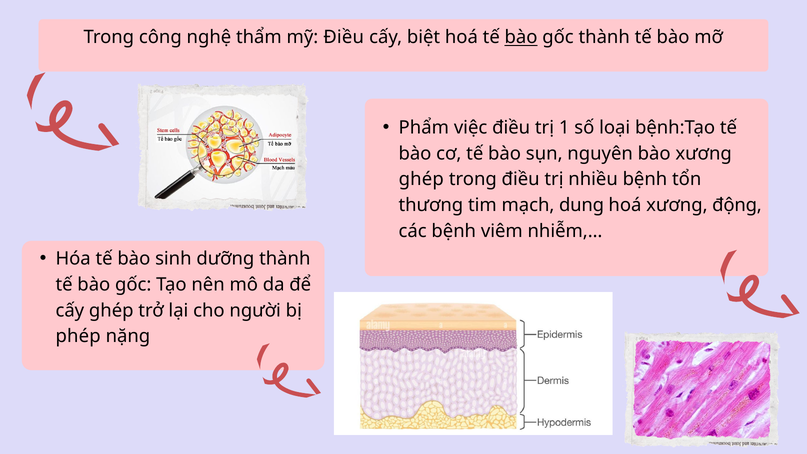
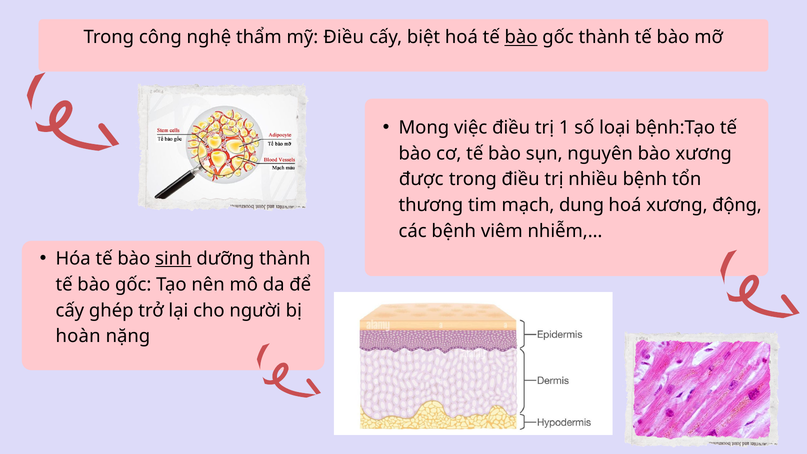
Phẩm: Phẩm -> Mong (424, 128)
ghép: ghép -> được (421, 179)
sinh underline: none -> present (173, 259)
phép: phép -> hoàn (78, 336)
